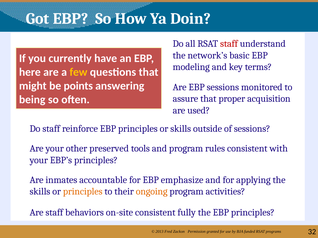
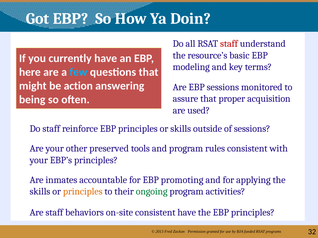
network’s: network’s -> resource’s (207, 56)
few colour: yellow -> light blue (78, 72)
points: points -> action (78, 86)
emphasize: emphasize -> promoting (182, 180)
ongoing colour: orange -> green (152, 192)
consistent fully: fully -> have (187, 213)
